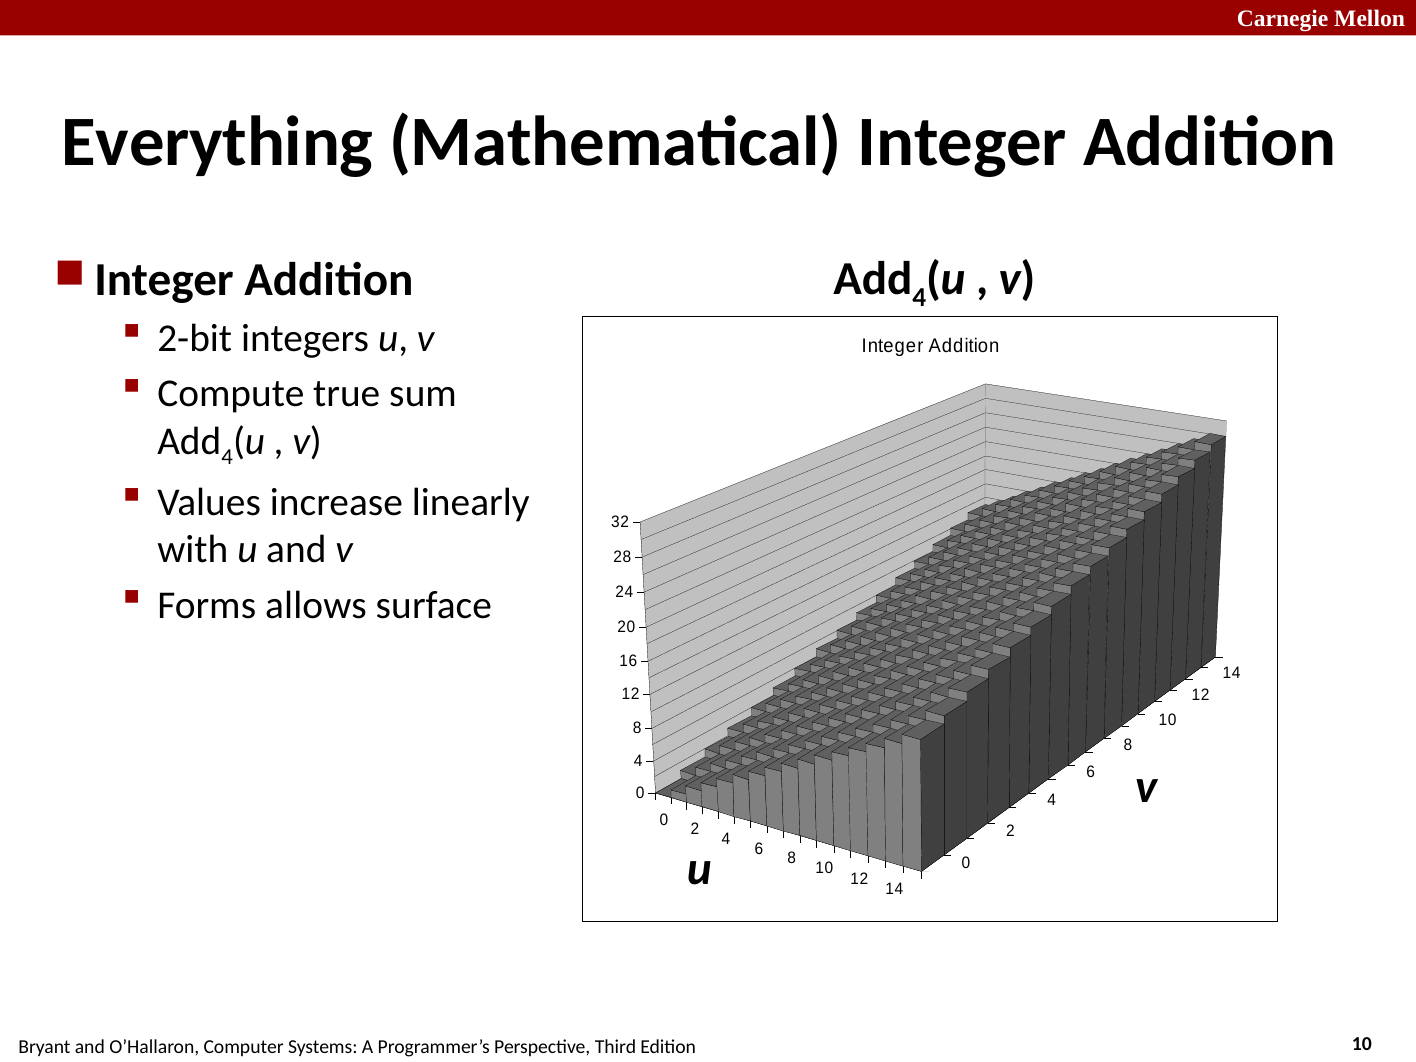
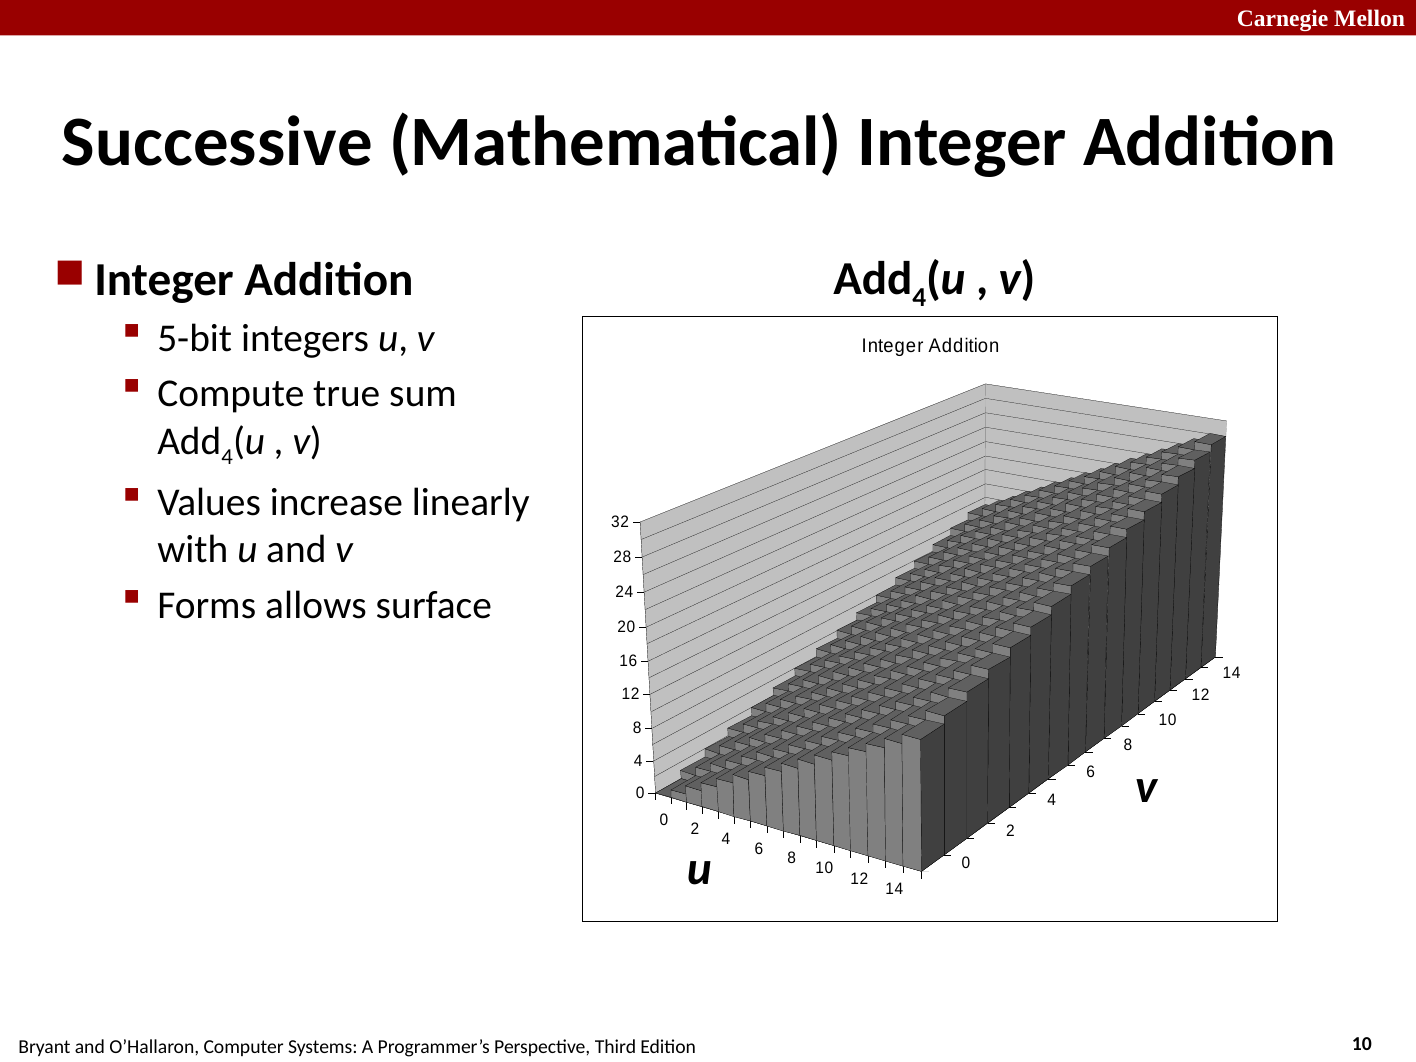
Everything: Everything -> Successive (217, 142)
2-bit: 2-bit -> 5-bit (195, 339)
